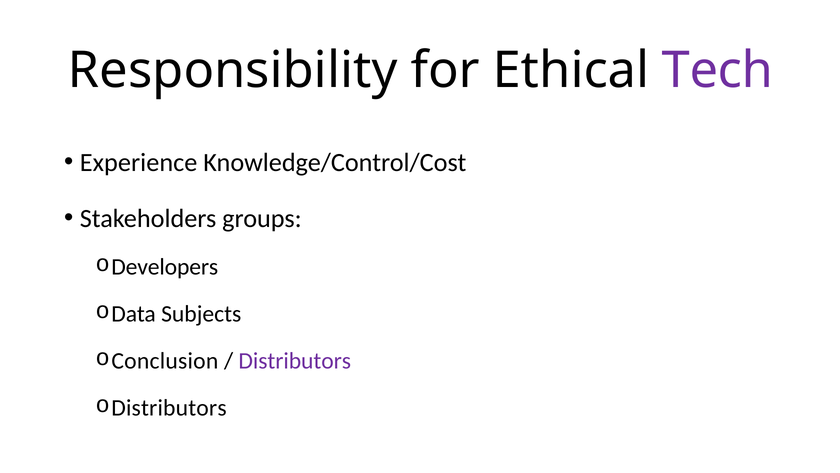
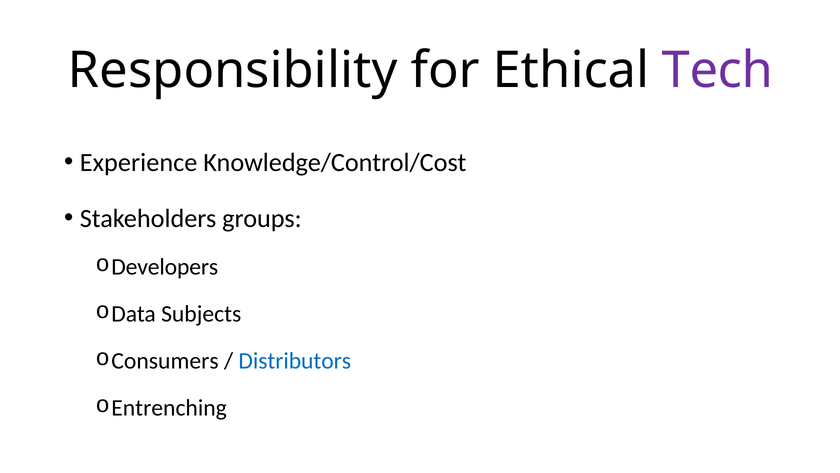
Conclusion: Conclusion -> Consumers (165, 360)
Distributors colour: purple -> blue (295, 360)
Distributors: Distributors -> Entrenching (169, 407)
